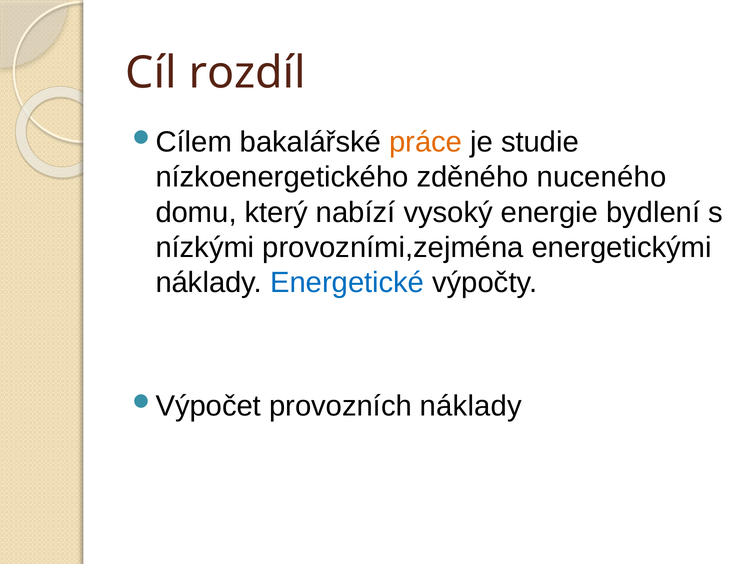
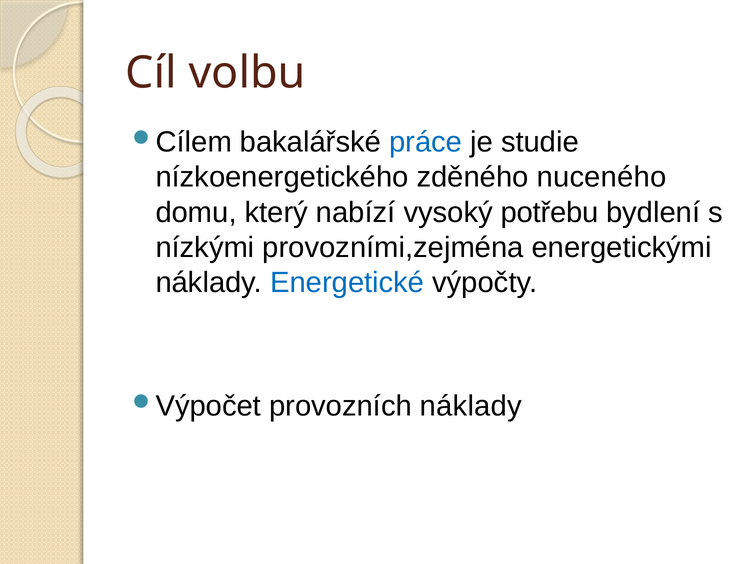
rozdíl: rozdíl -> volbu (247, 73)
práce colour: orange -> blue (426, 142)
energie: energie -> potřebu (550, 212)
